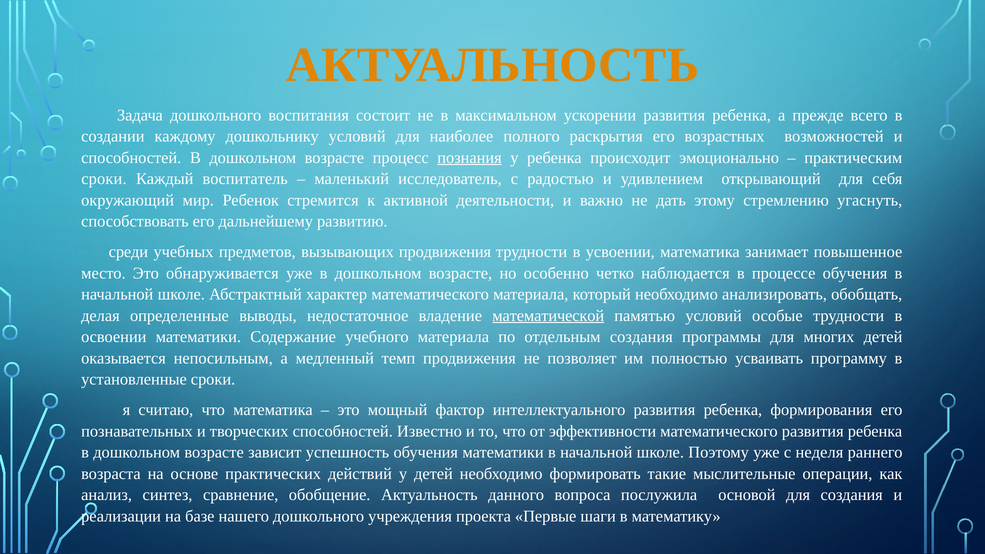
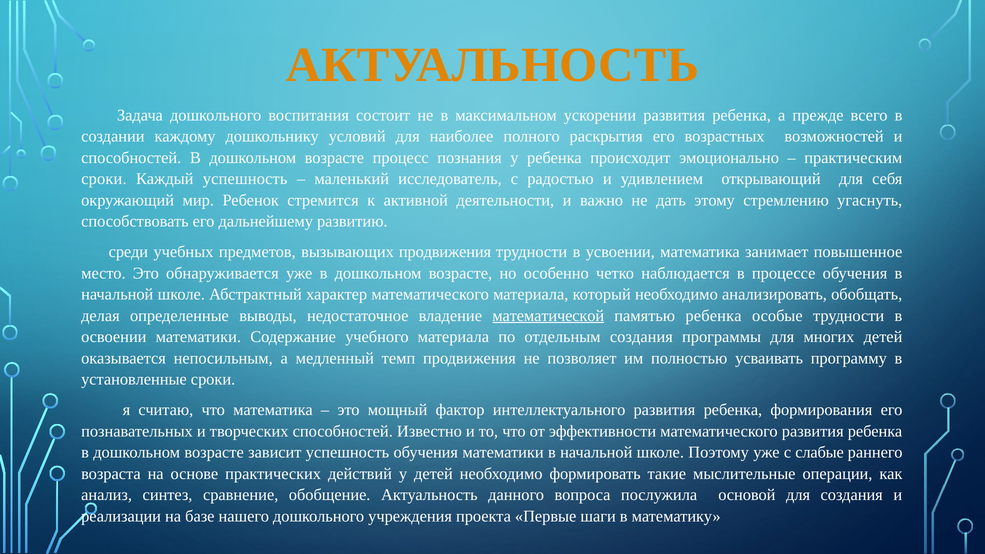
познания underline: present -> none (470, 158)
Каждый воспитатель: воспитатель -> успешность (245, 179)
памятью условий: условий -> ребенка (714, 316)
неделя: неделя -> слабые (820, 452)
